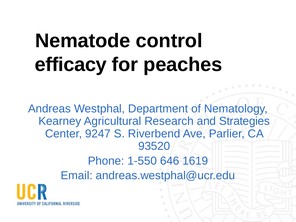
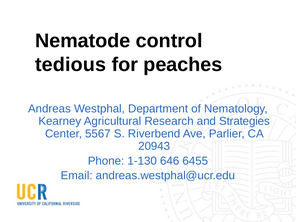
efficacy: efficacy -> tedious (71, 65)
9247: 9247 -> 5567 (98, 134)
93520: 93520 -> 20943 (154, 146)
1-550: 1-550 -> 1-130 (142, 161)
1619: 1619 -> 6455 (195, 161)
